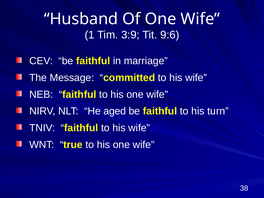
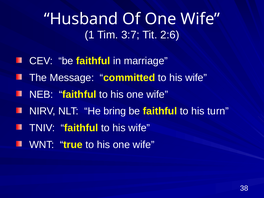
3:9: 3:9 -> 3:7 (130, 35)
9:6: 9:6 -> 2:6 (170, 35)
aged: aged -> bring (115, 111)
